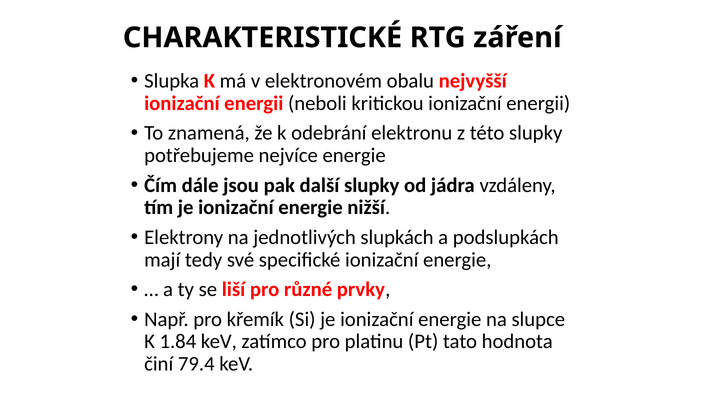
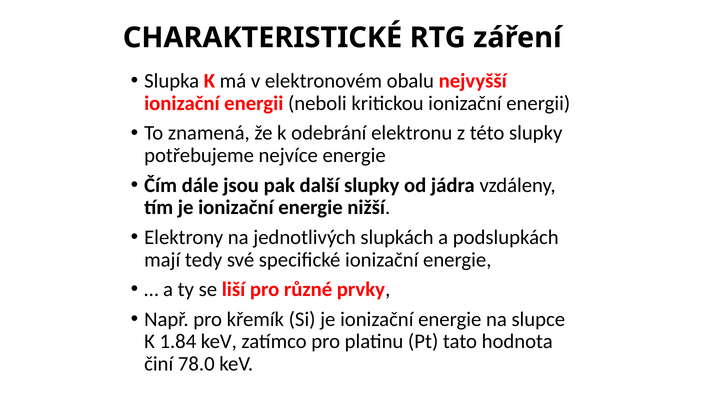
79.4: 79.4 -> 78.0 (196, 364)
